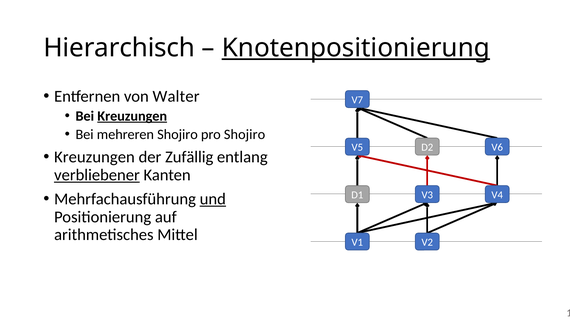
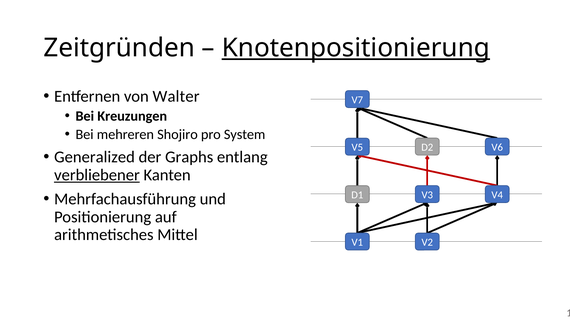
Hierarchisch: Hierarchisch -> Zeitgründen (119, 48)
Kreuzungen underline: present -> none (132, 116)
pro Shojiro: Shojiro -> System (245, 134)
Kreuzungen: Kreuzungen -> Generalized (94, 157)
Zufällig: Zufällig -> Graphs (189, 157)
und underline: present -> none (213, 199)
